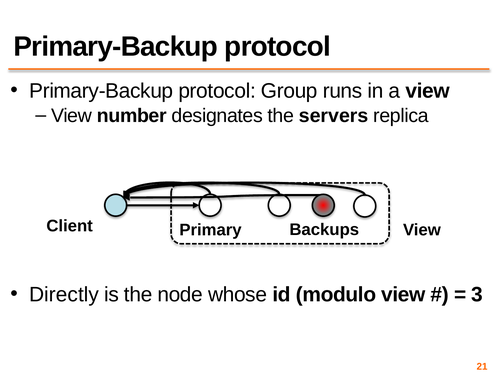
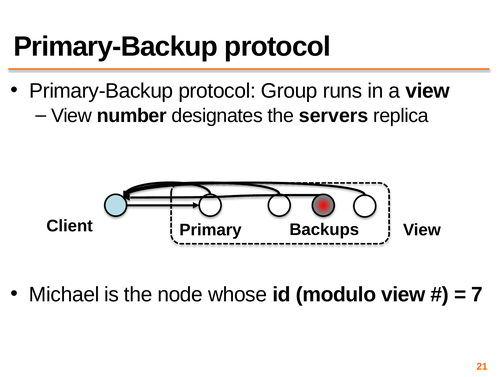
Directly: Directly -> Michael (64, 294)
3: 3 -> 7 (477, 294)
